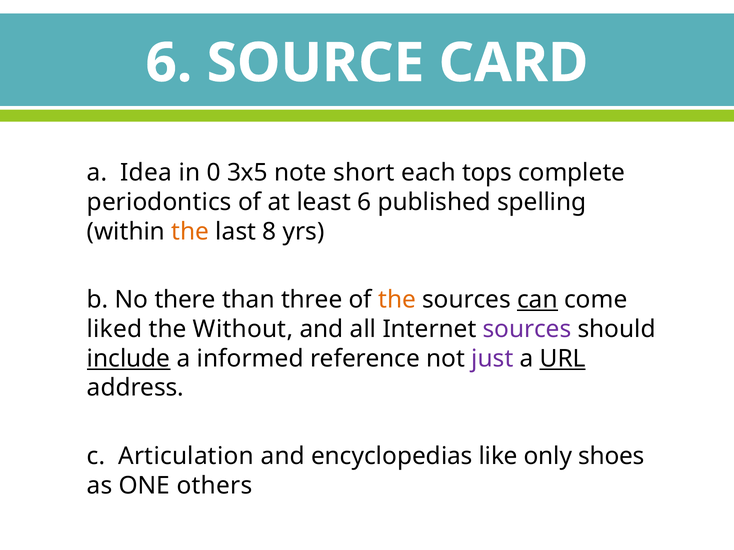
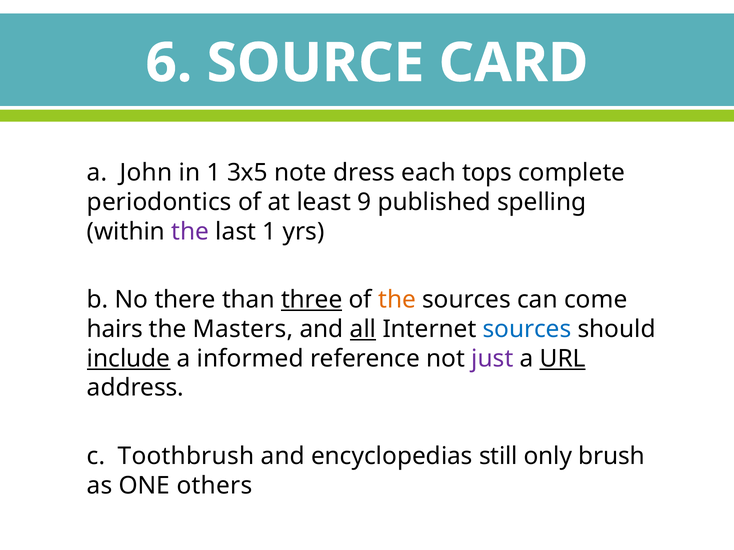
Idea: Idea -> John (146, 173)
in 0: 0 -> 1 (214, 173)
short: short -> dress (364, 173)
least 6: 6 -> 9 (364, 202)
the colour: orange -> purple (190, 232)
last 8: 8 -> 1 (269, 232)
three underline: none -> present (312, 300)
can underline: present -> none (537, 300)
liked: liked -> hairs (115, 330)
Without: Without -> Masters (243, 330)
all underline: none -> present (363, 330)
sources colour: purple -> blue (527, 330)
Articulation: Articulation -> Toothbrush (186, 457)
like: like -> still (498, 457)
shoes: shoes -> brush (612, 457)
